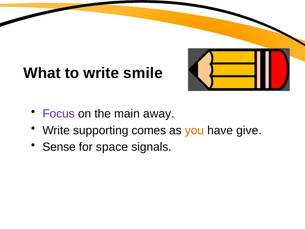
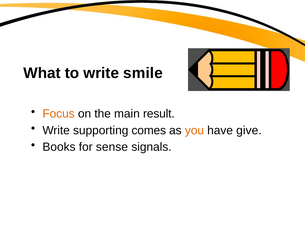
Focus colour: purple -> orange (59, 114)
away: away -> result (159, 114)
Sense: Sense -> Books (59, 147)
space: space -> sense (112, 147)
